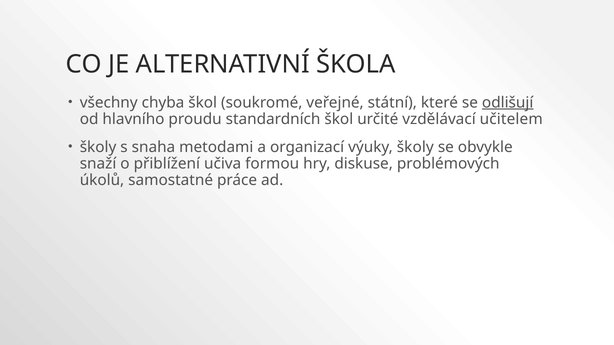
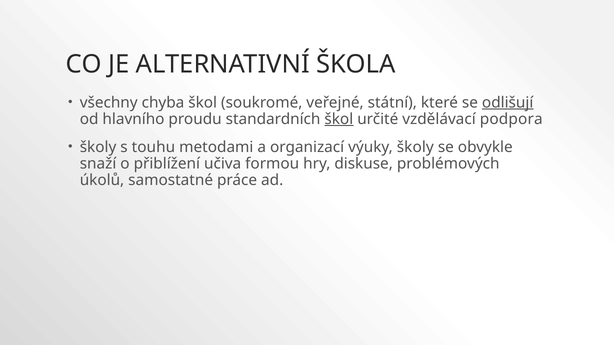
škol underline: none -> present (339, 119)
učitelem: učitelem -> podpora (511, 119)
snaha: snaha -> touhu (153, 147)
